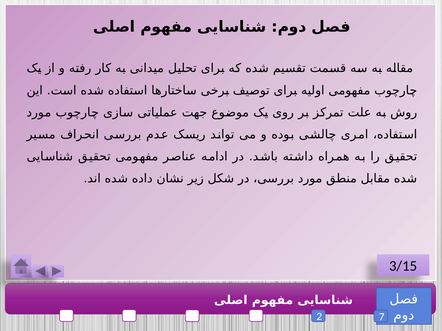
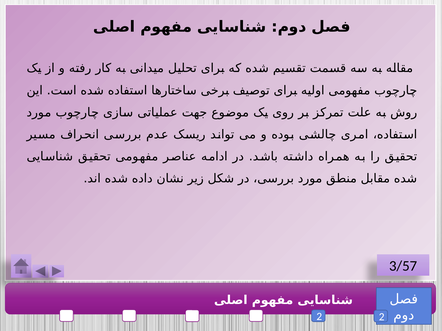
3/15: 3/15 -> 3/57 (403, 266)
2 7: 7 -> 2 (382, 317)
